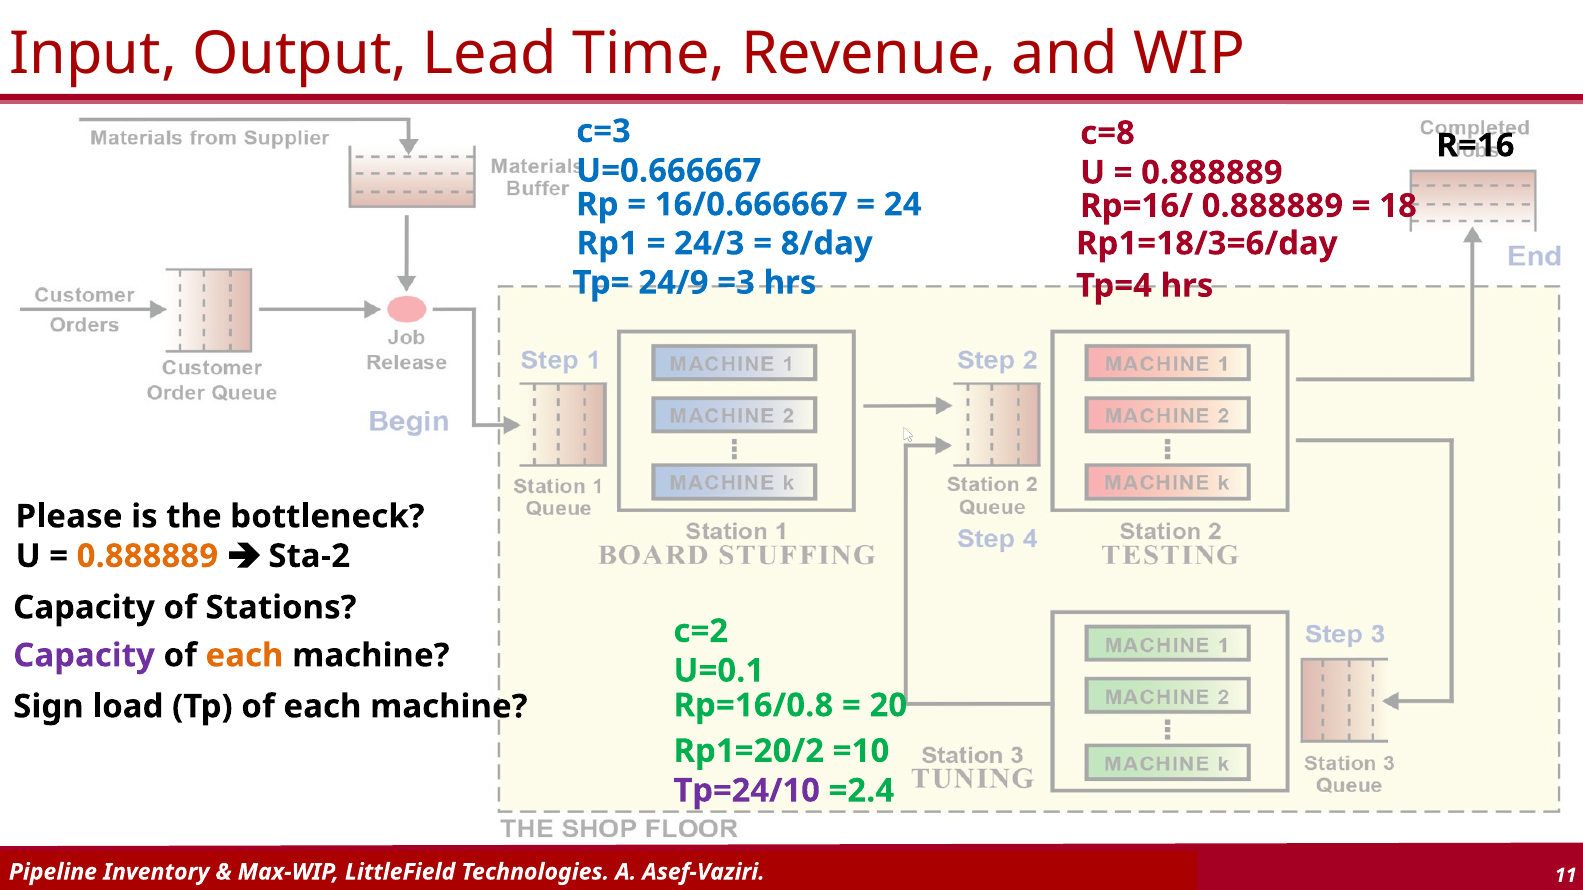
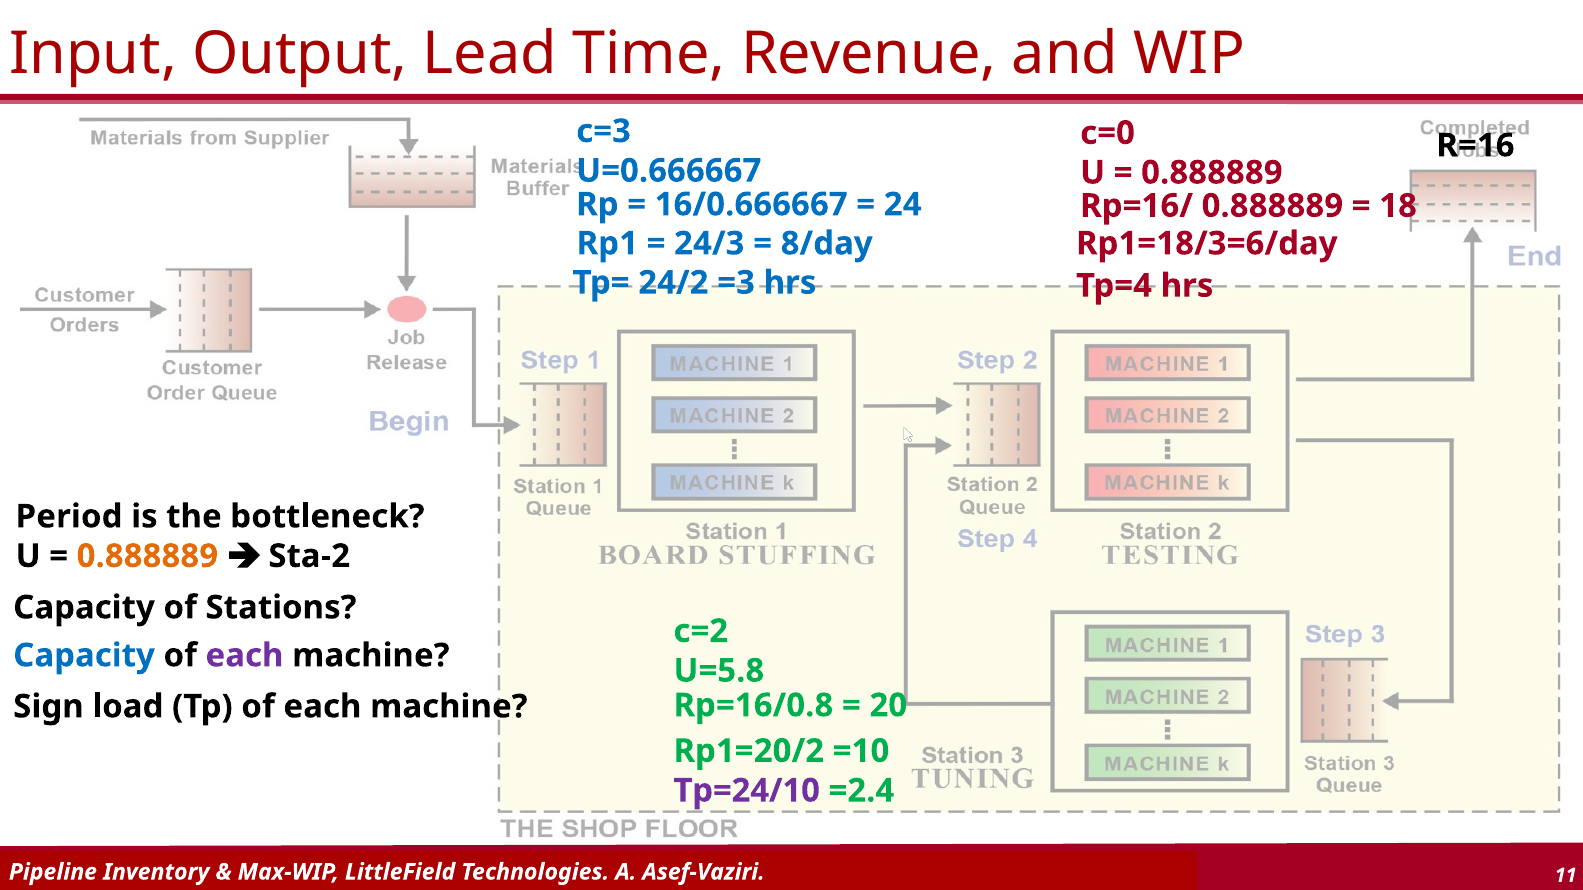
c=8: c=8 -> c=0 (1108, 133)
24/9: 24/9 -> 24/2 (673, 283)
Please: Please -> Period (69, 517)
Capacity colour: purple -> blue (84, 656)
each colour: orange -> purple (245, 656)
U=0.1: U=0.1 -> U=5.8 (719, 671)
